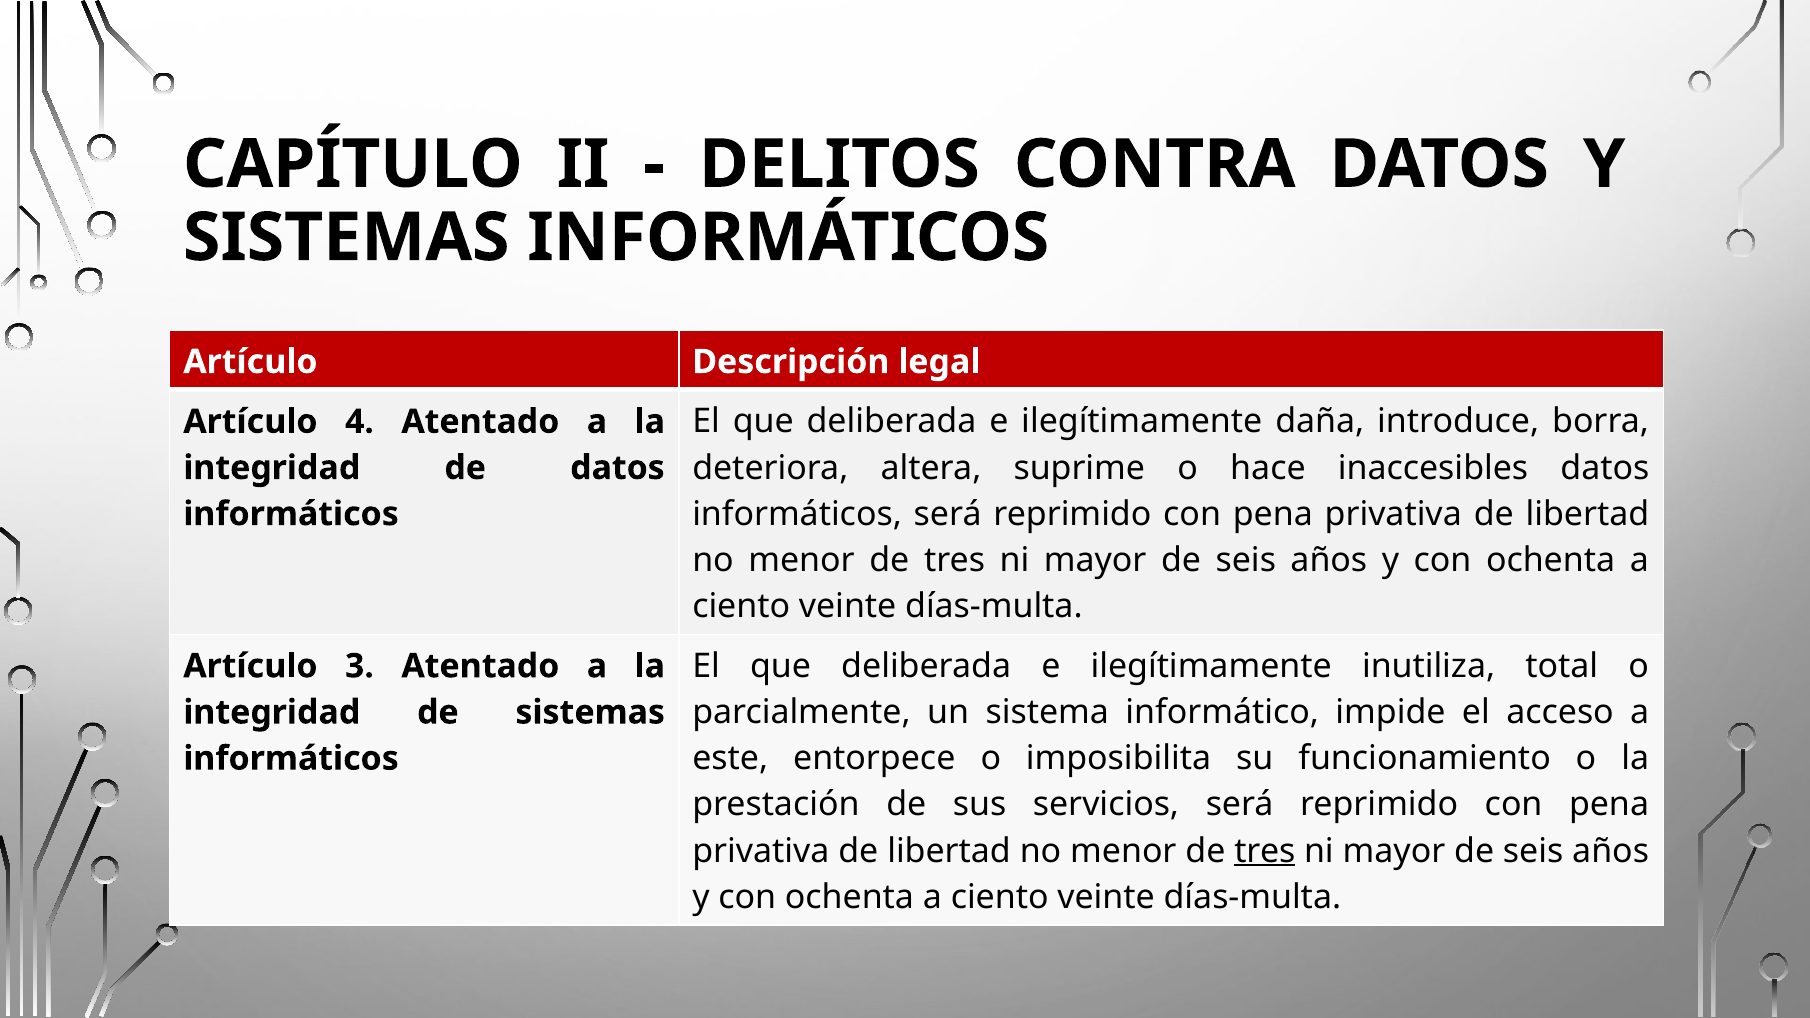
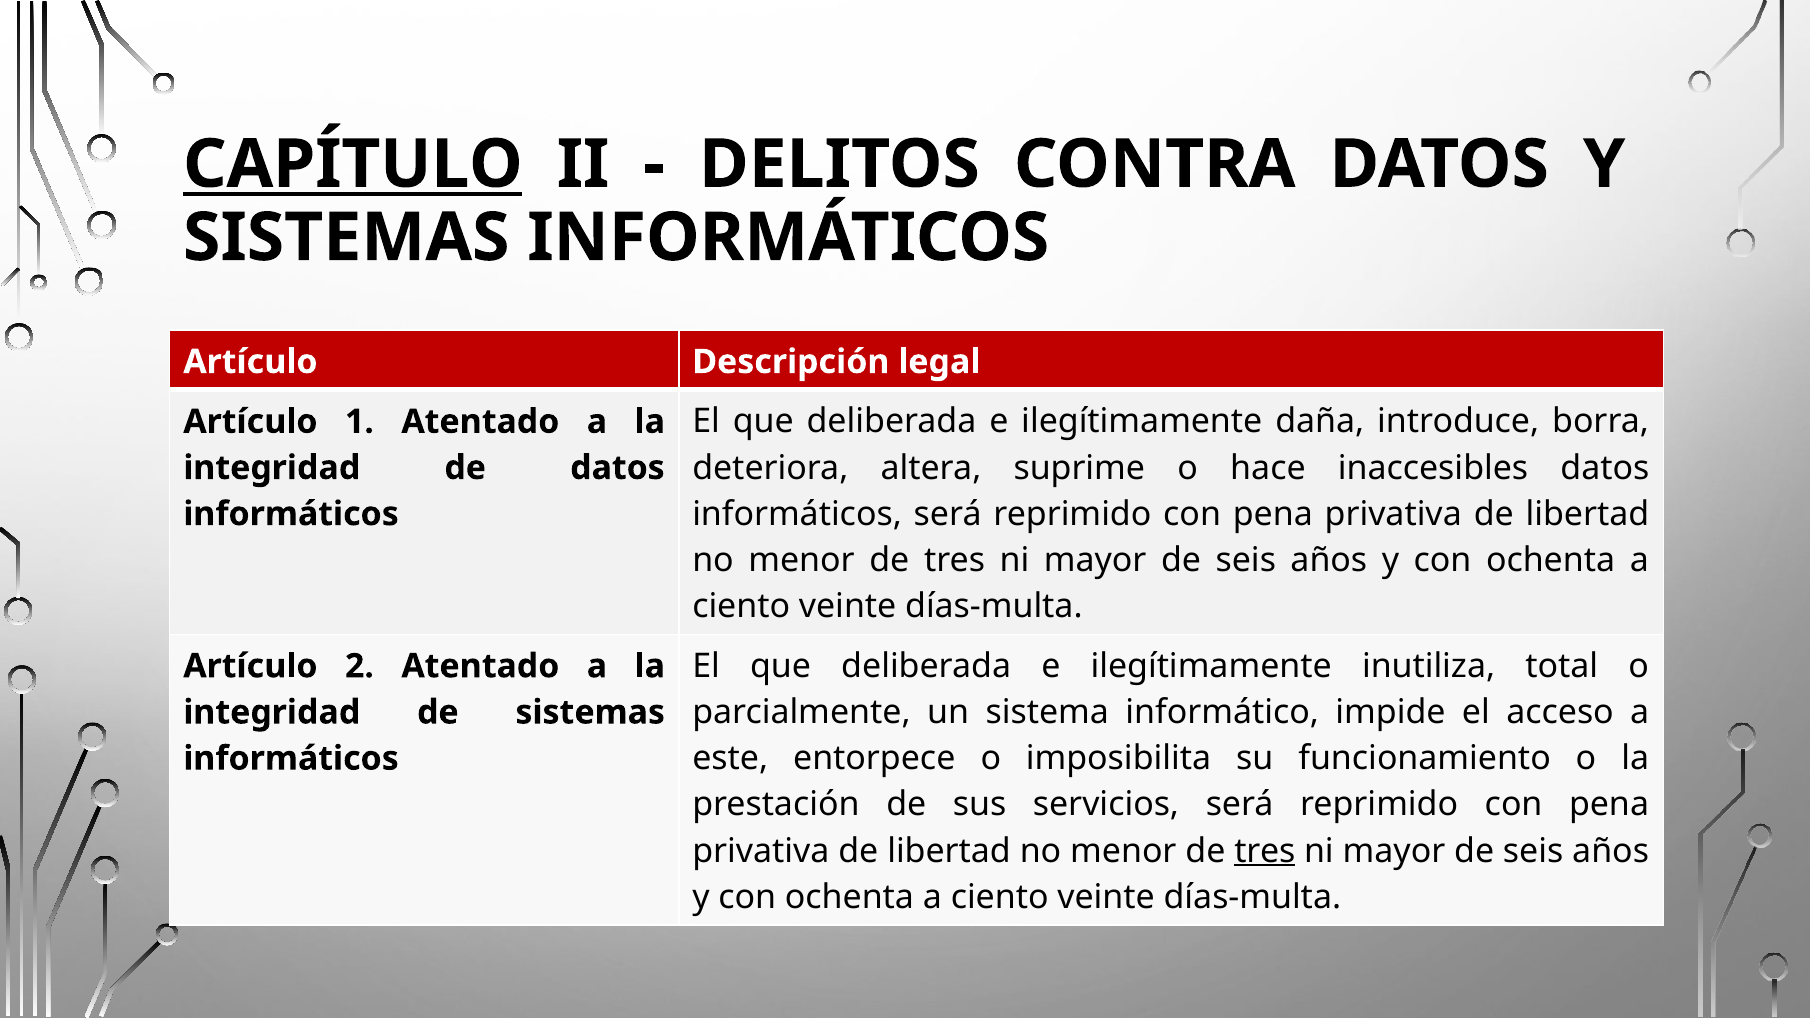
CAPÍTULO underline: none -> present (353, 164)
4: 4 -> 1 (359, 422)
3: 3 -> 2 (359, 666)
